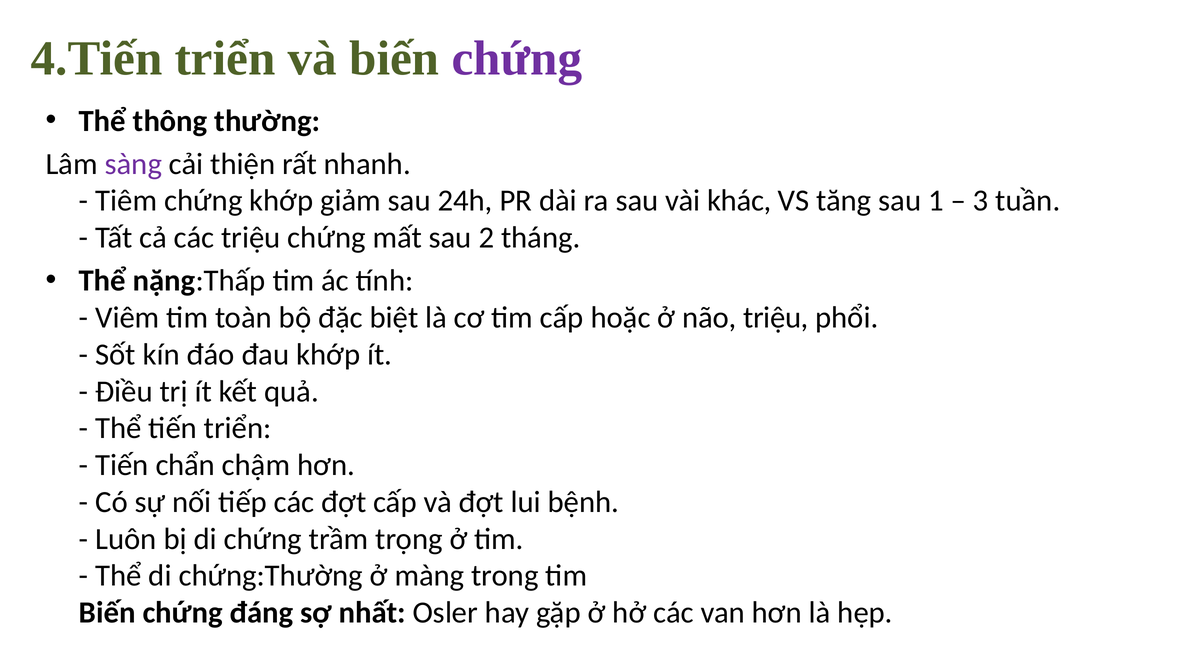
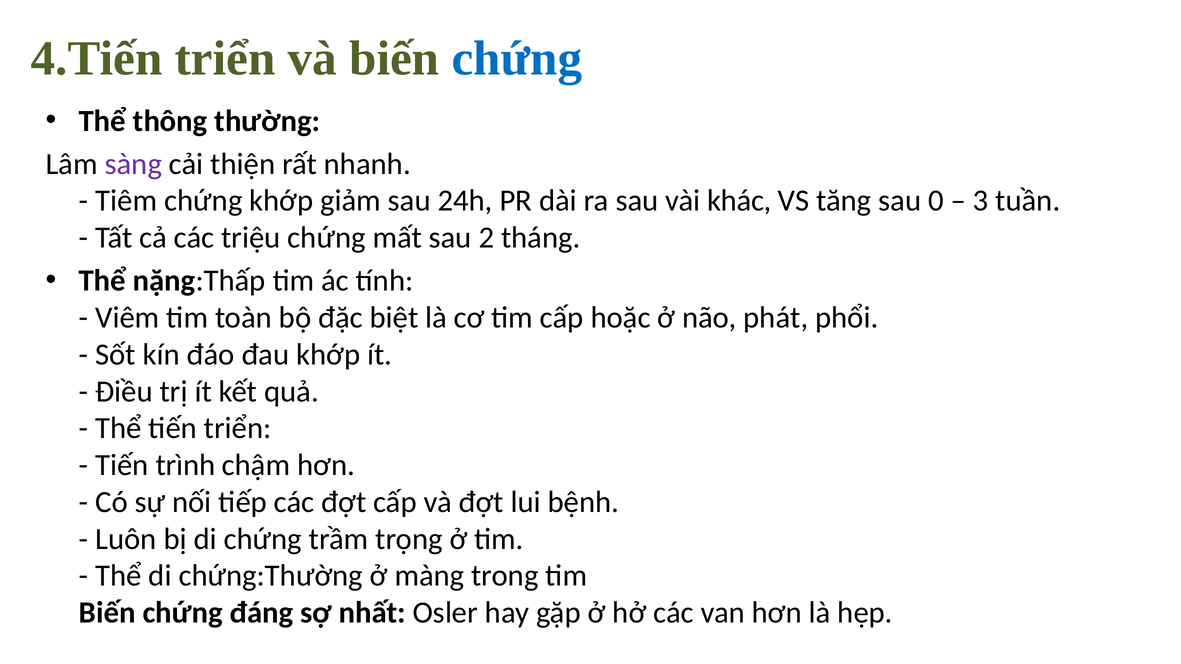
chứng colour: purple -> blue (517, 59)
1: 1 -> 0 (936, 201)
não triệu: triệu -> phát (776, 318)
chẩn: chẩn -> trình (185, 465)
